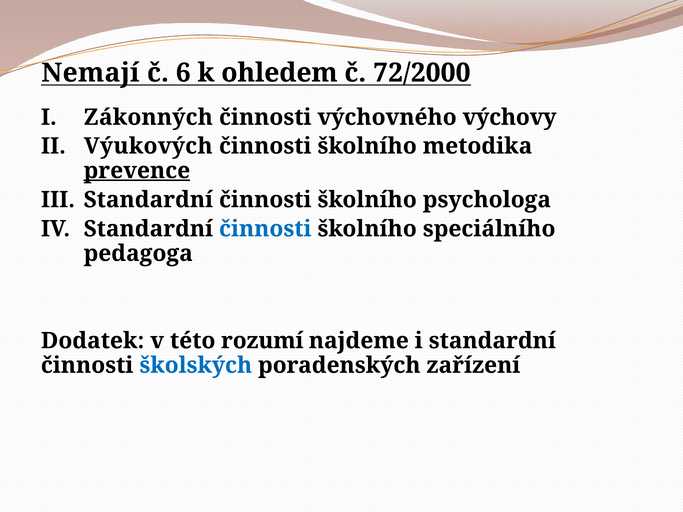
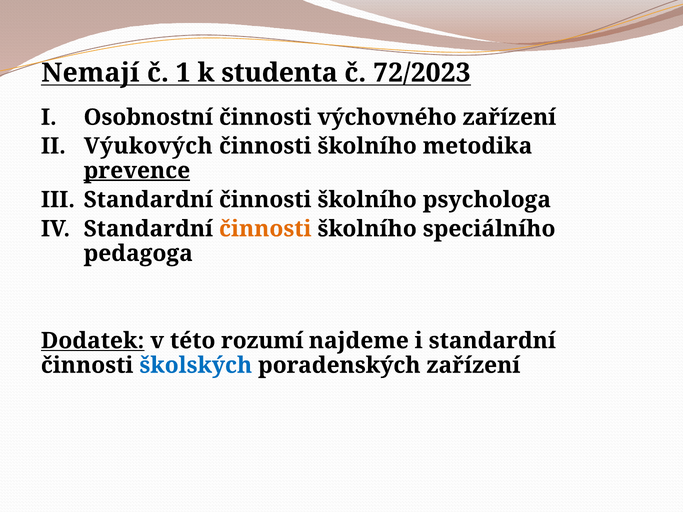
6: 6 -> 1 (183, 73)
ohledem: ohledem -> studenta (279, 73)
72/2000: 72/2000 -> 72/2023 (422, 73)
Zákonných: Zákonných -> Osobnostní (148, 117)
výchovného výchovy: výchovy -> zařízení (509, 117)
činnosti colour: blue -> orange (265, 229)
Dodatek underline: none -> present (93, 341)
